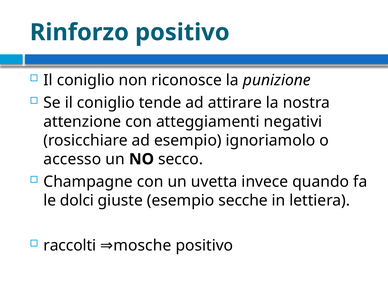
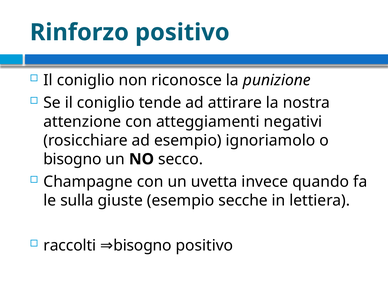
accesso: accesso -> bisogno (72, 159)
dolci: dolci -> sulla (77, 200)
mosche: mosche -> bisogno (142, 246)
